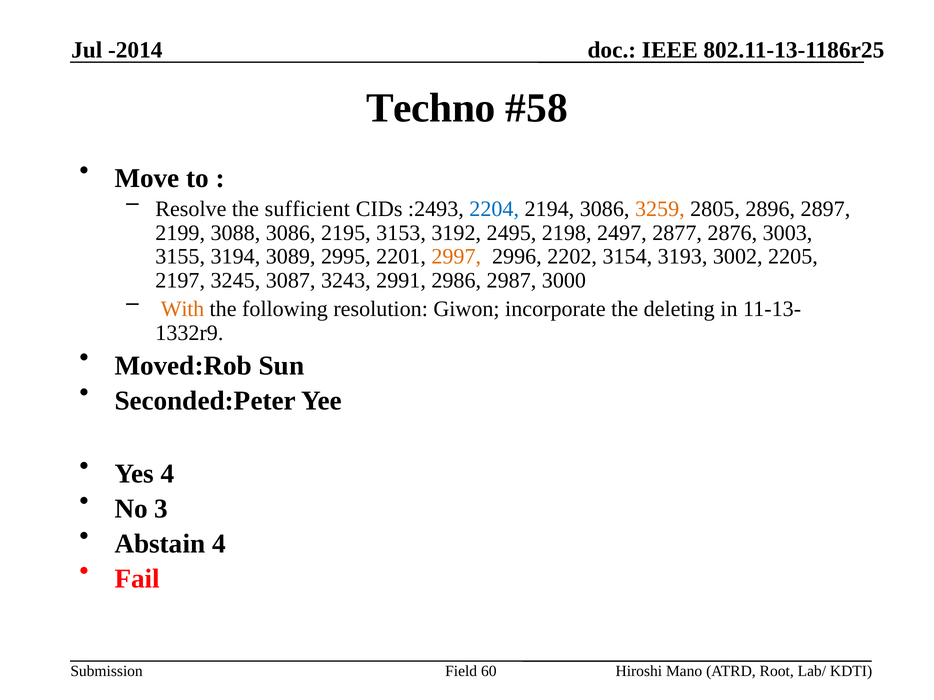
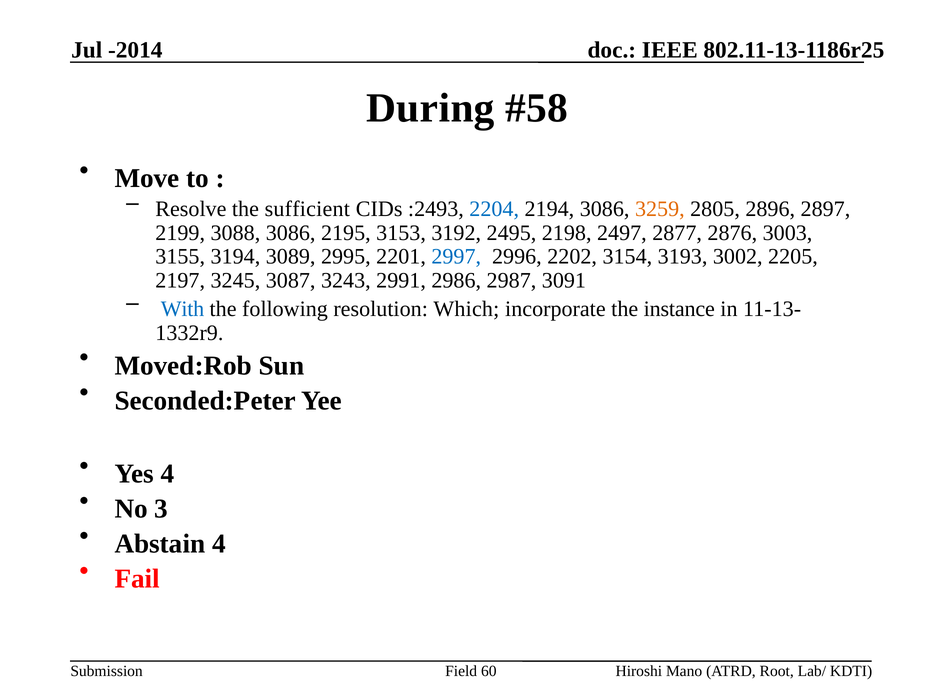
Techno: Techno -> During (430, 108)
2997 colour: orange -> blue (456, 257)
3000: 3000 -> 3091 (564, 281)
With colour: orange -> blue (183, 309)
Giwon: Giwon -> Which (466, 309)
deleting: deleting -> instance (679, 309)
